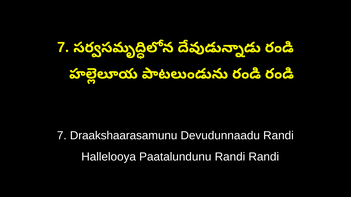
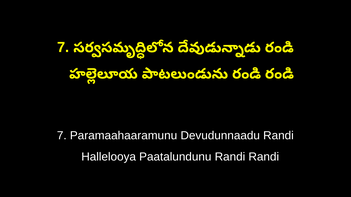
Draakshaarasamunu: Draakshaarasamunu -> Paramaahaaramunu (124, 136)
